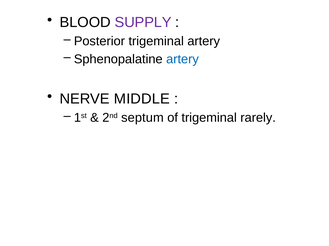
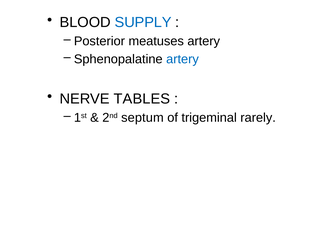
SUPPLY colour: purple -> blue (143, 22)
Posterior trigeminal: trigeminal -> meatuses (156, 41)
MIDDLE: MIDDLE -> TABLES (142, 99)
